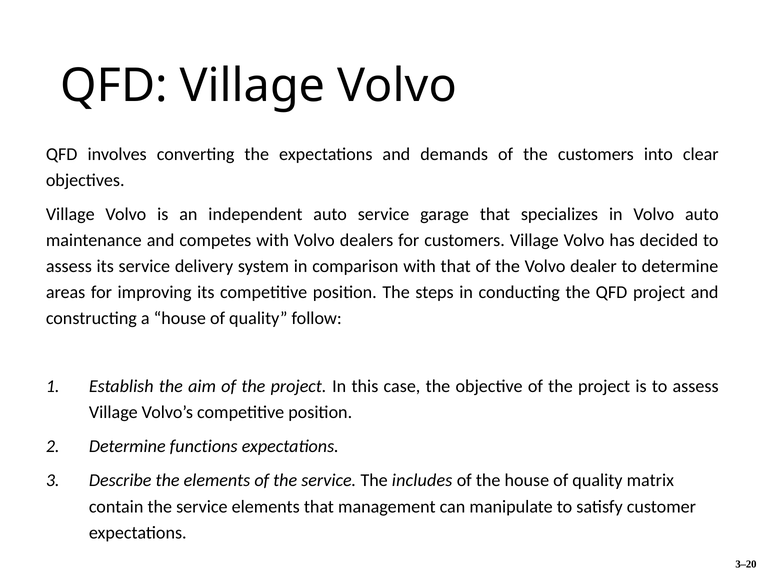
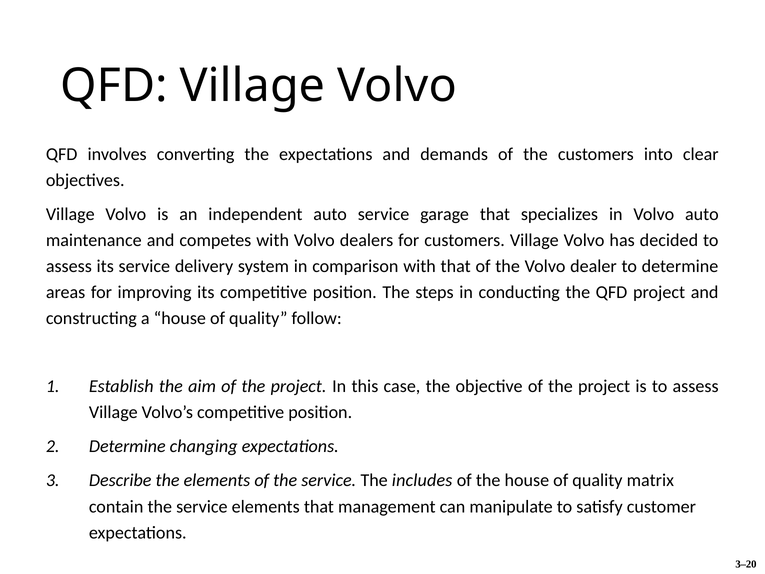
functions: functions -> changing (204, 446)
